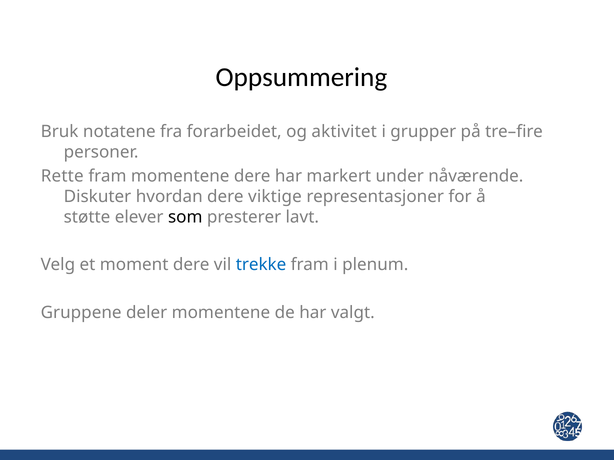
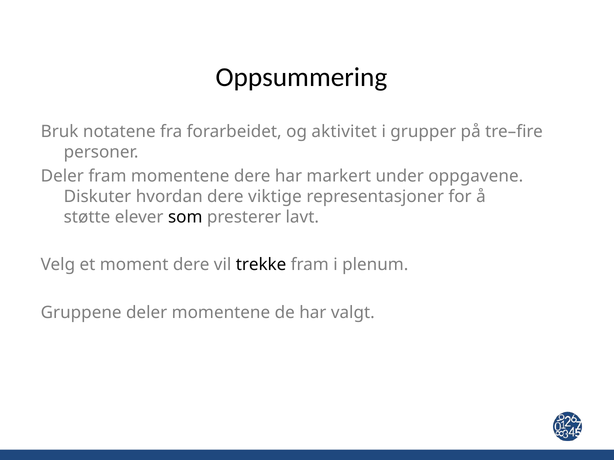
Rette: Rette -> Deler (62, 176)
nåværende: nåværende -> oppgavene (476, 176)
trekke colour: blue -> black (261, 265)
